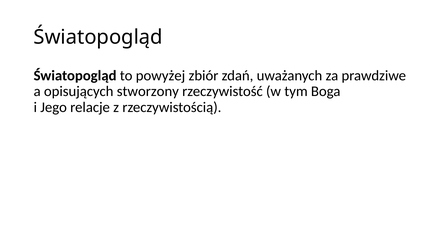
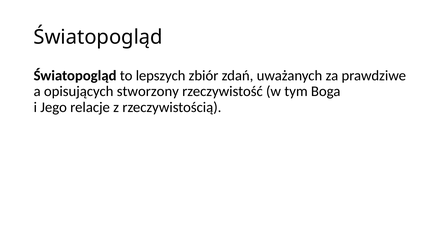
powyżej: powyżej -> lepszych (161, 76)
